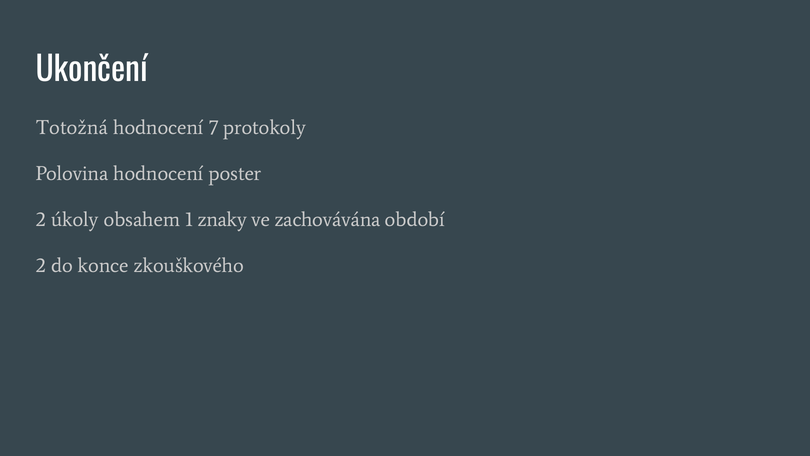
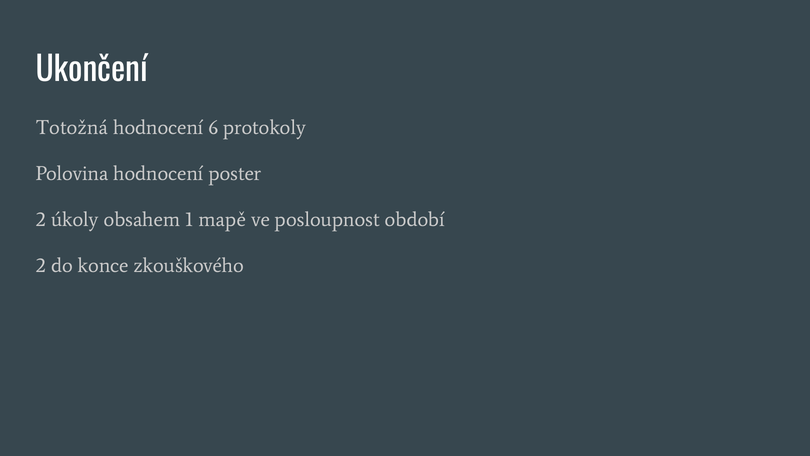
7: 7 -> 6 (214, 127)
znaky: znaky -> mapě (222, 219)
zachovávána: zachovávána -> posloupnost (327, 219)
